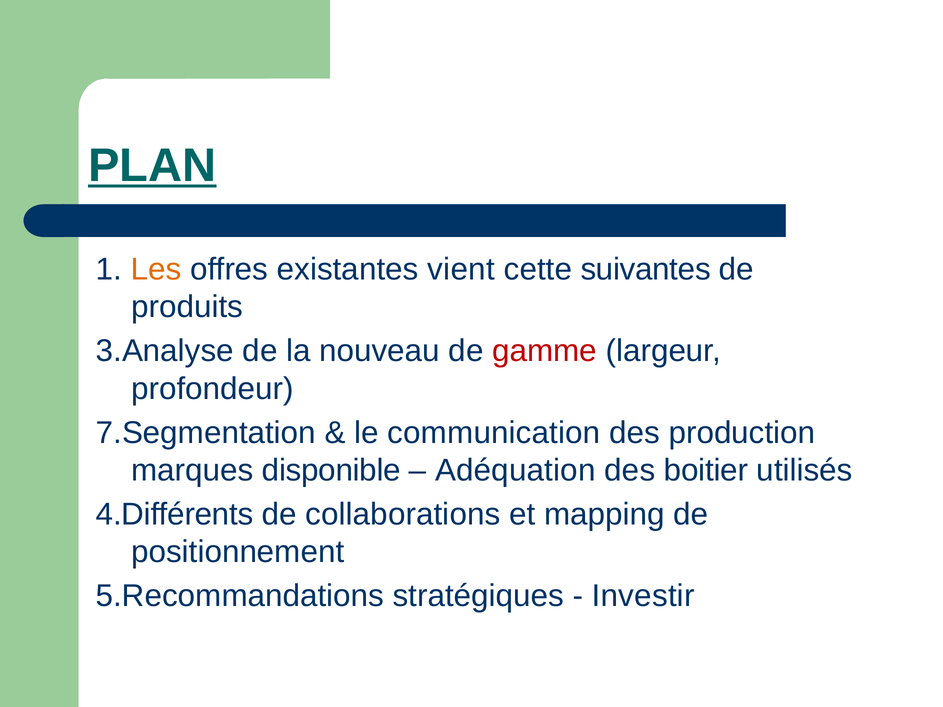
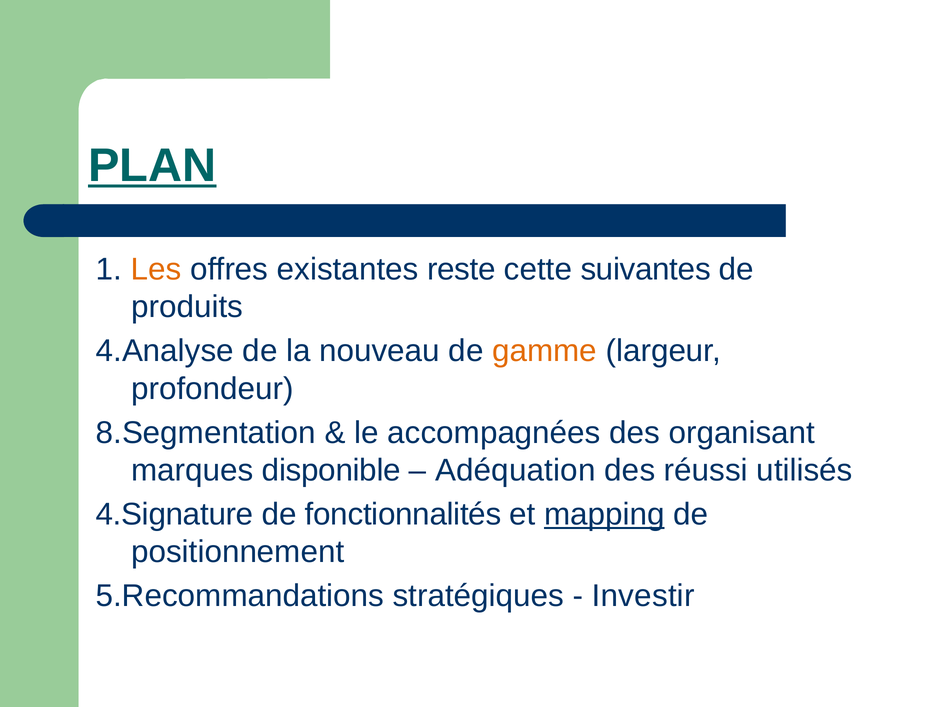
vient: vient -> reste (461, 269)
3.Analyse: 3.Analyse -> 4.Analyse (165, 351)
gamme colour: red -> orange (545, 351)
7.Segmentation: 7.Segmentation -> 8.Segmentation (206, 433)
communication: communication -> accompagnées (494, 433)
production: production -> organisant (742, 433)
boitier: boitier -> réussi (706, 471)
4.Différents: 4.Différents -> 4.Signature (175, 515)
collaborations: collaborations -> fonctionnalités (403, 515)
mapping underline: none -> present (604, 515)
